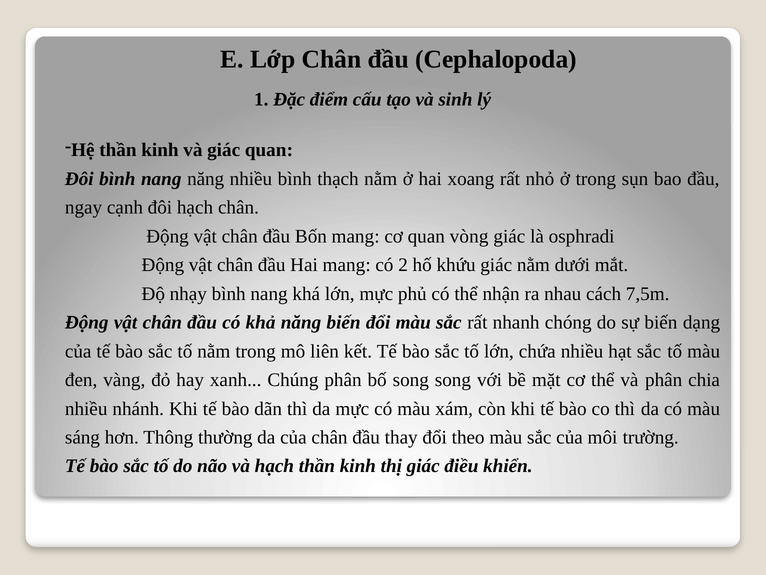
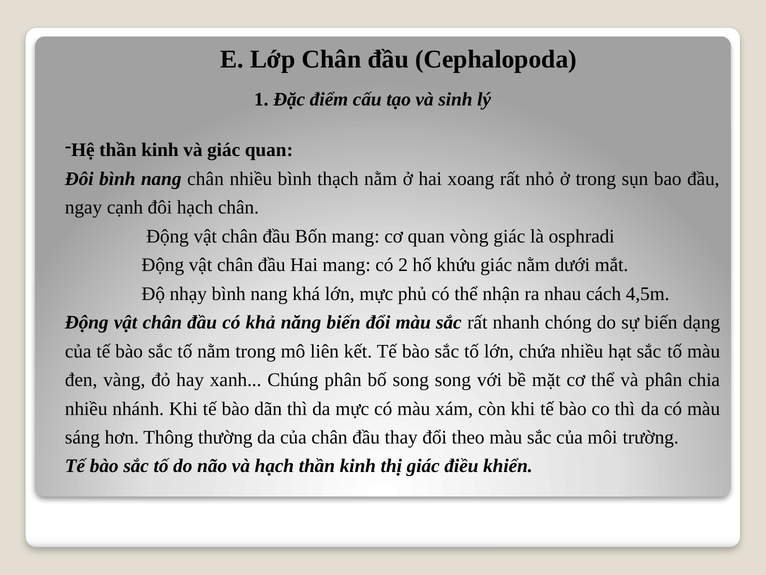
nang năng: năng -> chân (206, 179)
7,5m: 7,5m -> 4,5m (648, 294)
